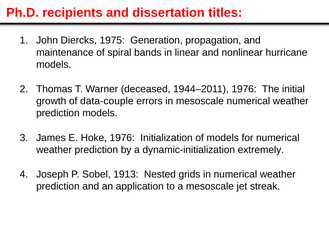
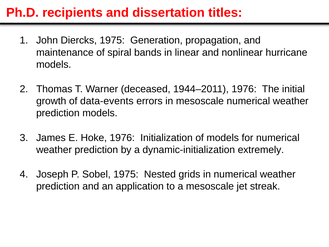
data-couple: data-couple -> data-events (107, 101)
Sobel 1913: 1913 -> 1975 (126, 174)
